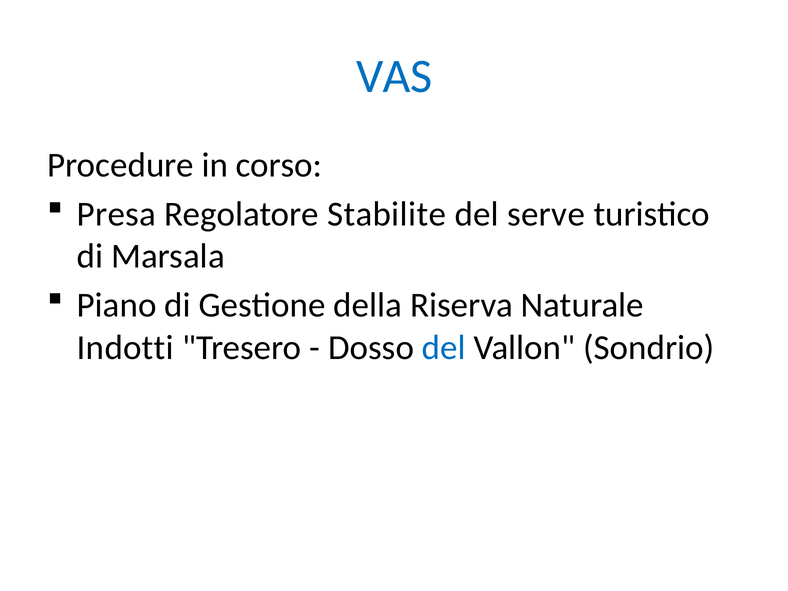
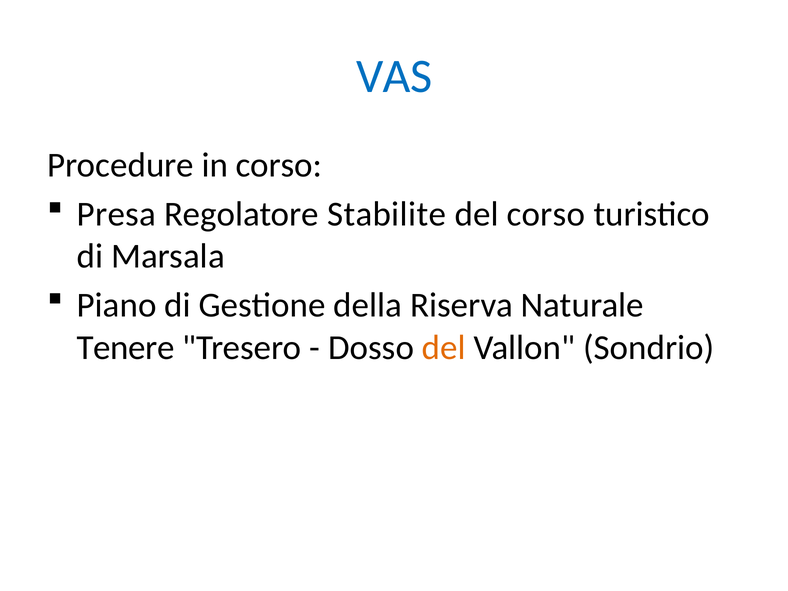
del serve: serve -> corso (546, 214)
Indotti: Indotti -> Tenere (126, 347)
del colour: blue -> orange (444, 347)
